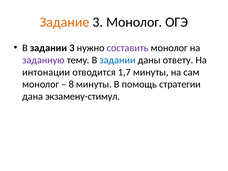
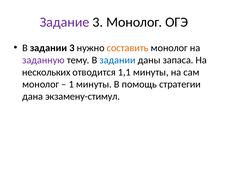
Задание colour: orange -> purple (65, 22)
составить colour: purple -> orange (128, 48)
ответу: ответу -> запаса (178, 60)
интонации: интонации -> нескольких (46, 72)
1,7: 1,7 -> 1,1 (124, 72)
8: 8 -> 1 (71, 84)
